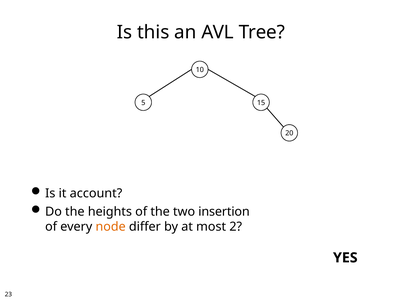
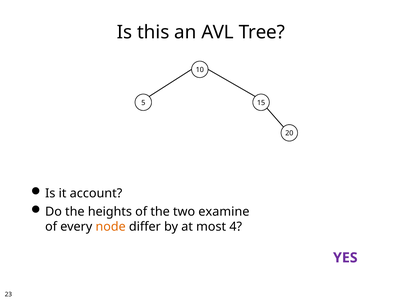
insertion: insertion -> examine (224, 212)
2: 2 -> 4 (236, 227)
YES colour: black -> purple (345, 258)
